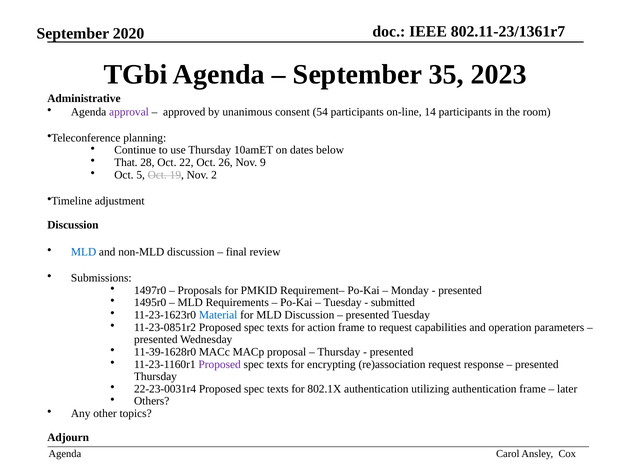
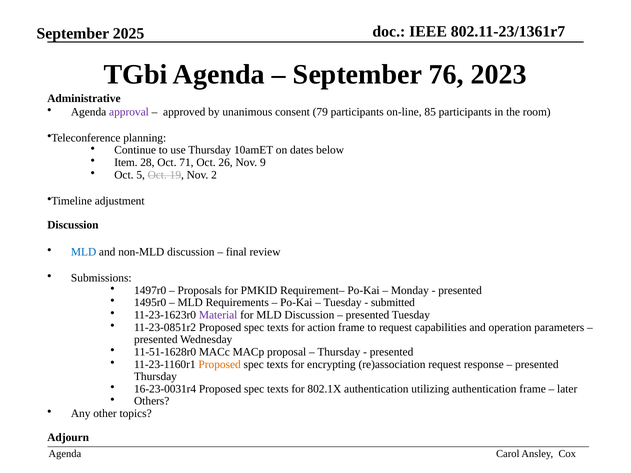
2020: 2020 -> 2025 (129, 34)
35: 35 -> 76 (446, 75)
54: 54 -> 79 (320, 112)
14: 14 -> 85 (430, 112)
That: That -> Item (126, 163)
22: 22 -> 71 (186, 163)
Material colour: blue -> purple (218, 315)
11-39-1628r0: 11-39-1628r0 -> 11-51-1628r0 (165, 352)
Proposed colour: purple -> orange (220, 364)
22-23-0031r4: 22-23-0031r4 -> 16-23-0031r4 (165, 389)
